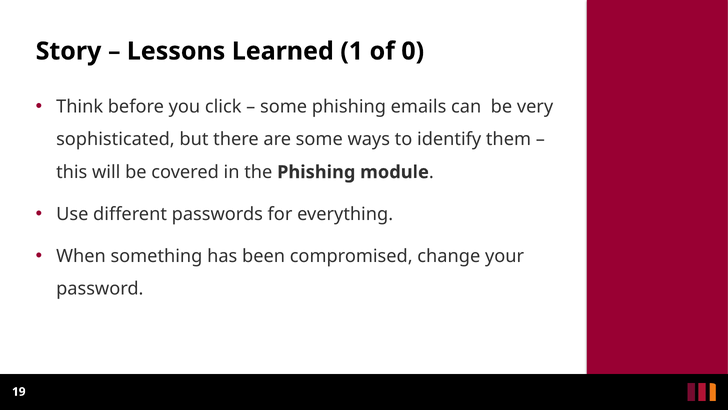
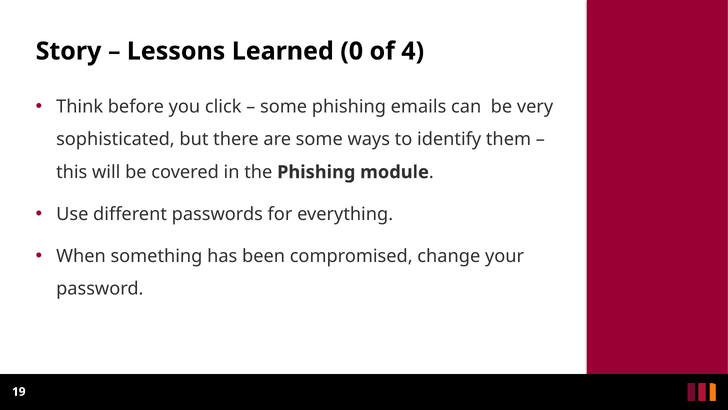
1: 1 -> 0 (352, 51)
0: 0 -> 4 (413, 51)
